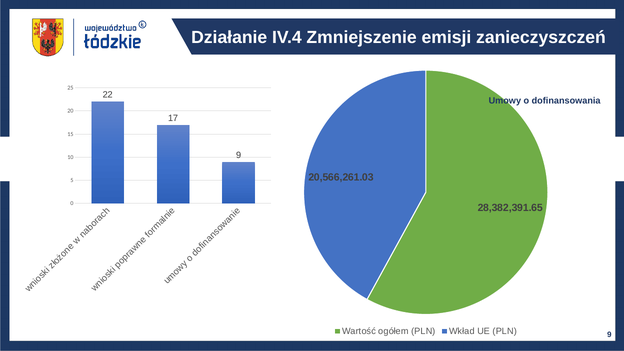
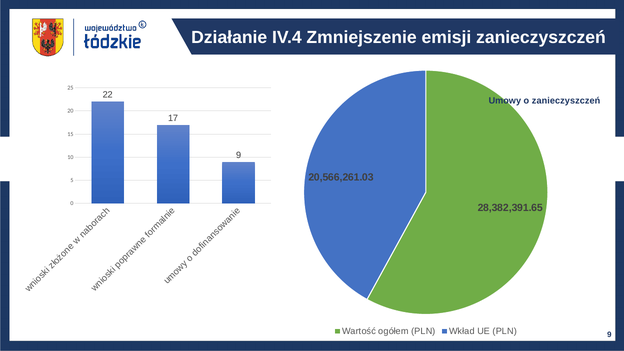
o dofinansowania: dofinansowania -> zanieczyszczeń (566, 101)
